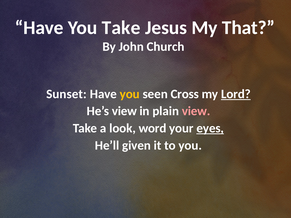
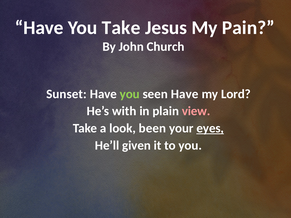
That: That -> Pain (248, 28)
you colour: yellow -> light green (130, 94)
seen Cross: Cross -> Have (185, 94)
Lord underline: present -> none (236, 94)
He’s view: view -> with (124, 111)
word: word -> been (152, 128)
